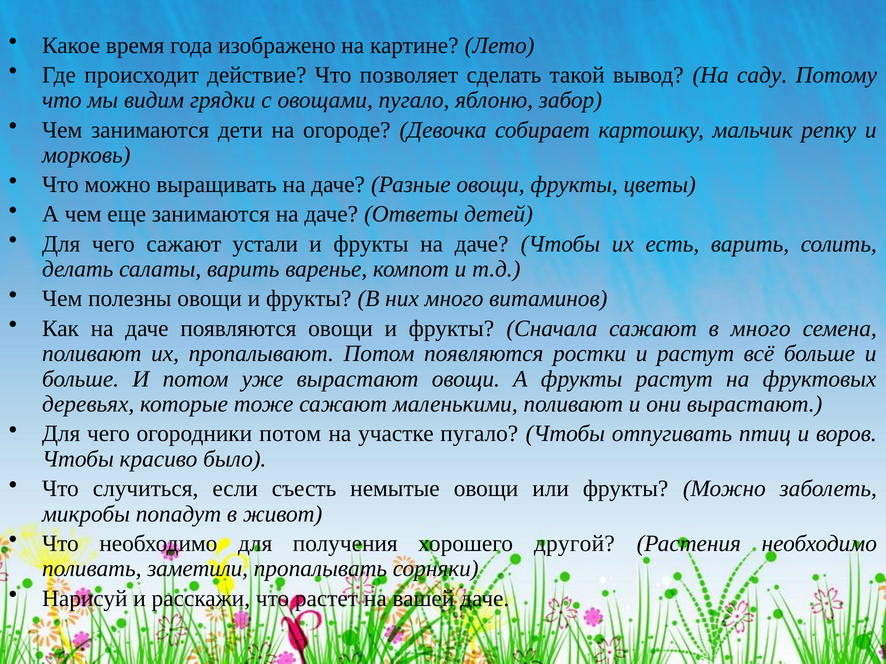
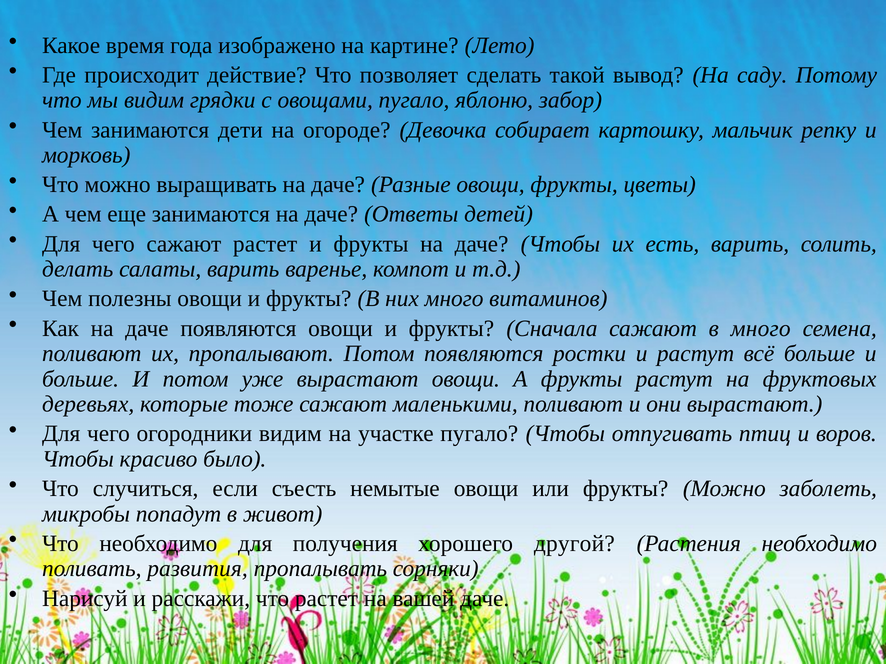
сажают устали: устали -> растет (265, 244)
огородники потом: потом -> видим (290, 434)
заметили: заметили -> развития (198, 569)
